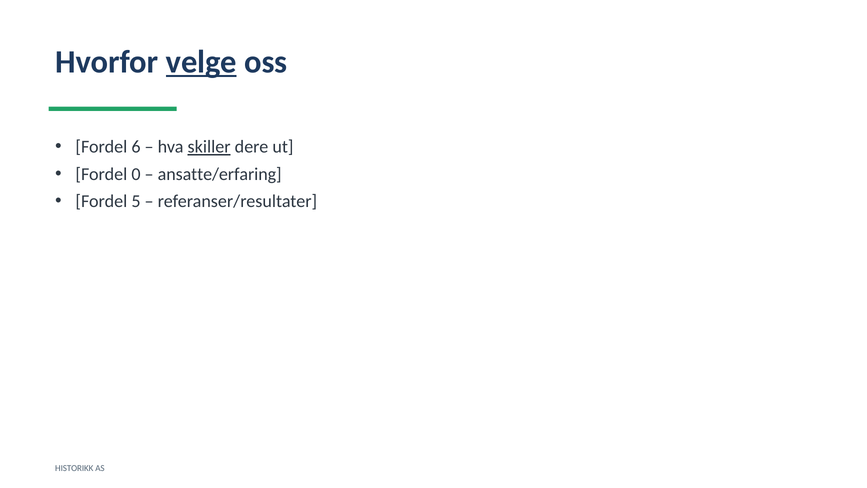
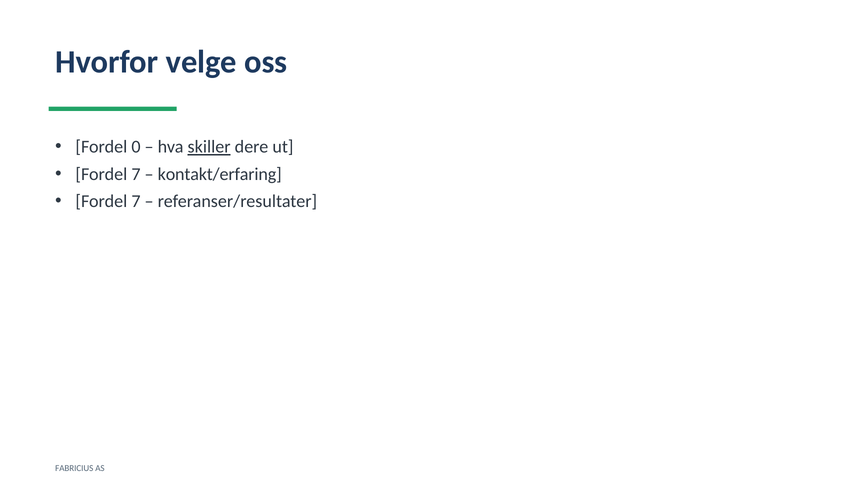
velge underline: present -> none (201, 62)
6: 6 -> 0 (136, 147)
0: 0 -> 7 (136, 174)
ansatte/erfaring: ansatte/erfaring -> kontakt/erfaring (220, 174)
5: 5 -> 7 (136, 201)
HISTORIKK: HISTORIKK -> FABRICIUS (74, 468)
